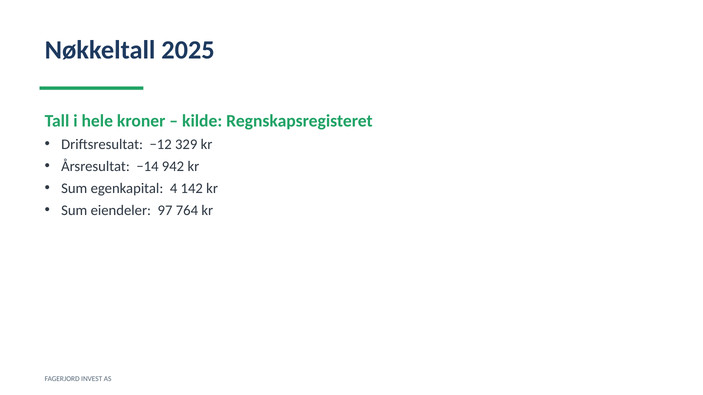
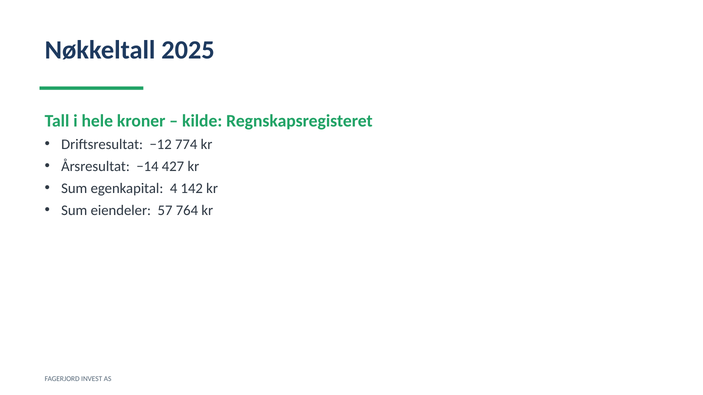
329: 329 -> 774 (186, 145)
942: 942 -> 427 (173, 167)
97: 97 -> 57 (165, 211)
